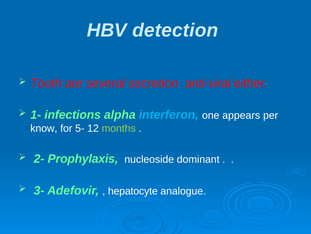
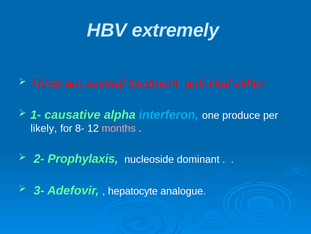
detection: detection -> extremely (176, 30)
Tooth: Tooth -> Three (46, 83)
secretion: secretion -> treatment (153, 83)
infections: infections -> causative (72, 115)
appears: appears -> produce (241, 115)
know: know -> likely (44, 128)
5-: 5- -> 8- (80, 128)
months colour: light green -> pink (119, 128)
